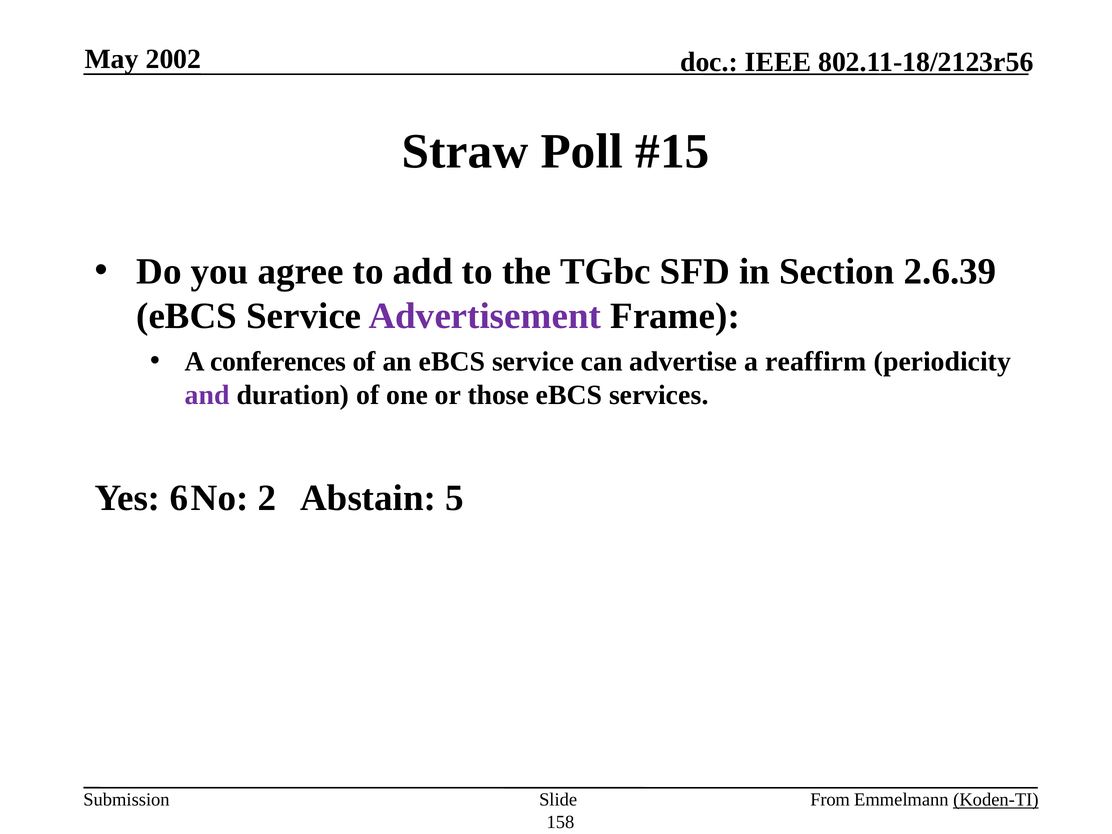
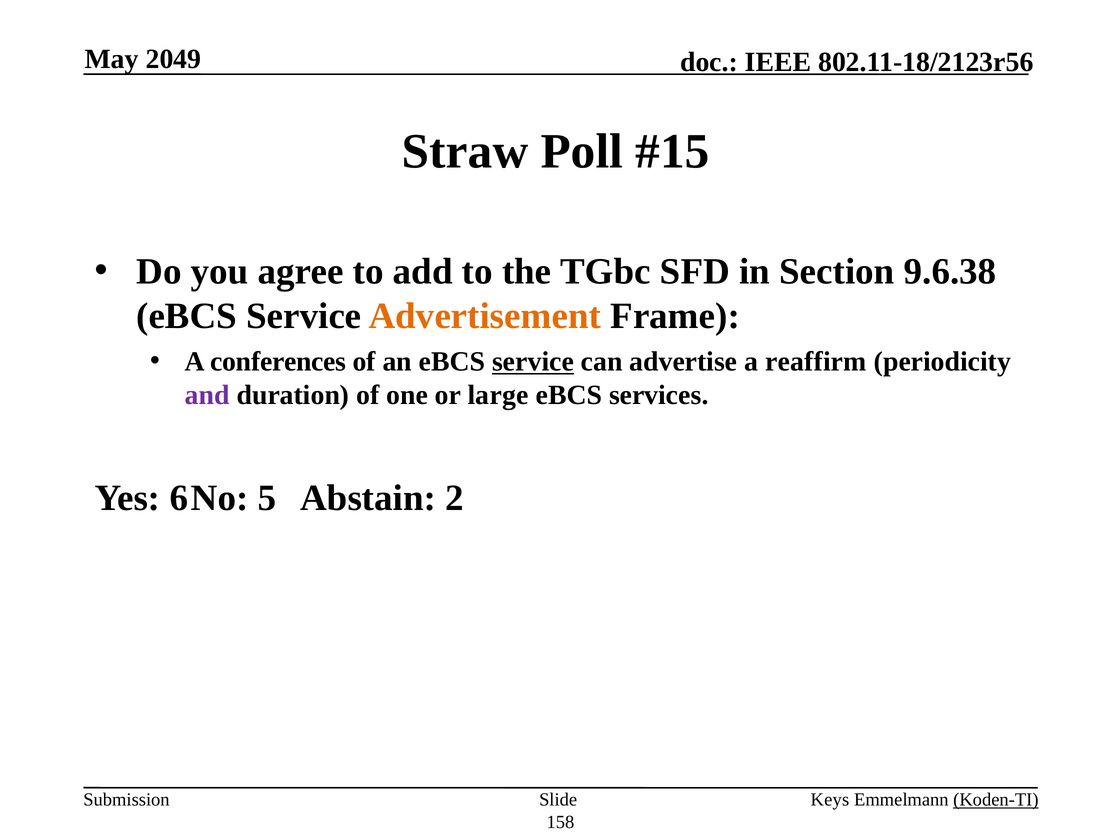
2002: 2002 -> 2049 (173, 59)
2.6.39: 2.6.39 -> 9.6.38 (950, 271)
Advertisement colour: purple -> orange (485, 316)
service underline: none -> present (533, 362)
those: those -> large (498, 395)
2: 2 -> 5 (267, 498)
5: 5 -> 2 (454, 498)
From: From -> Keys (830, 800)
